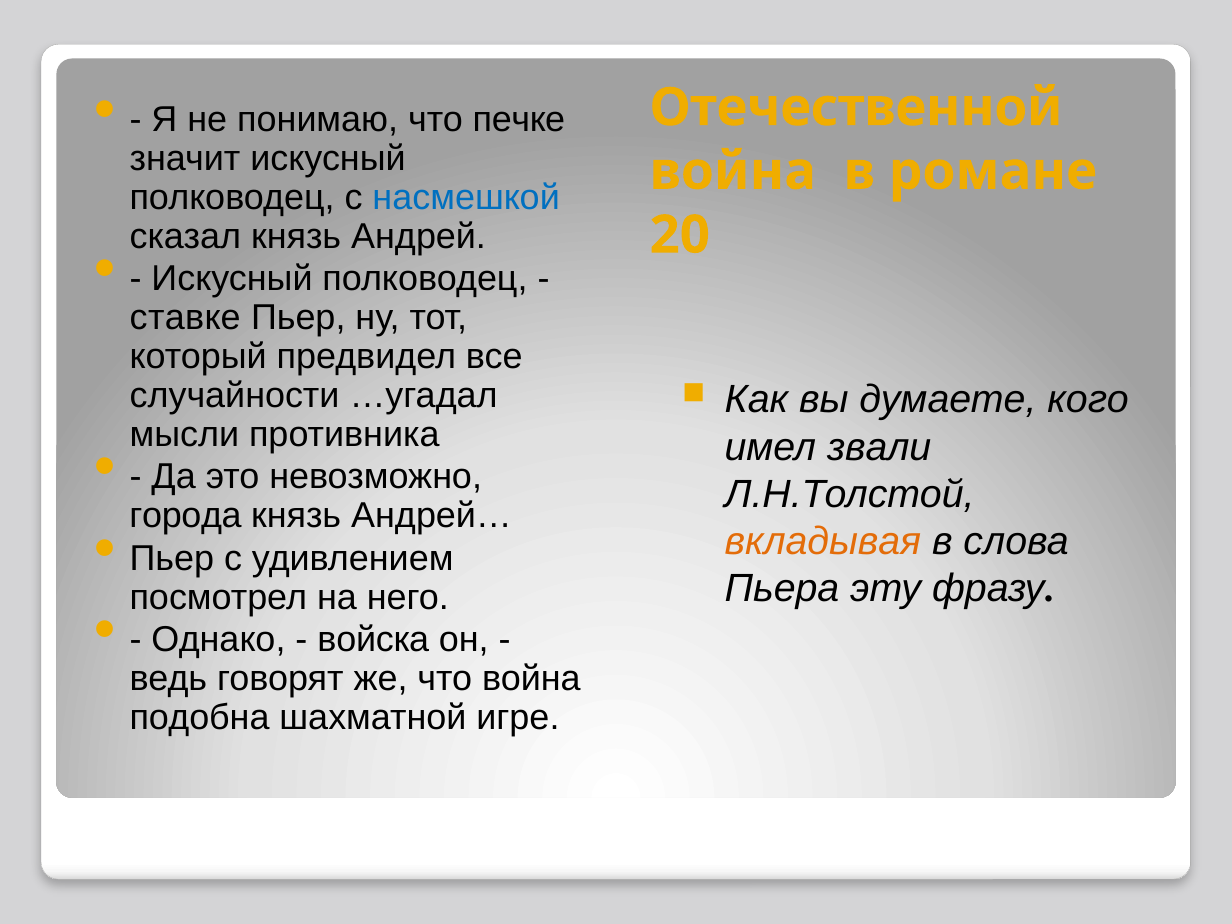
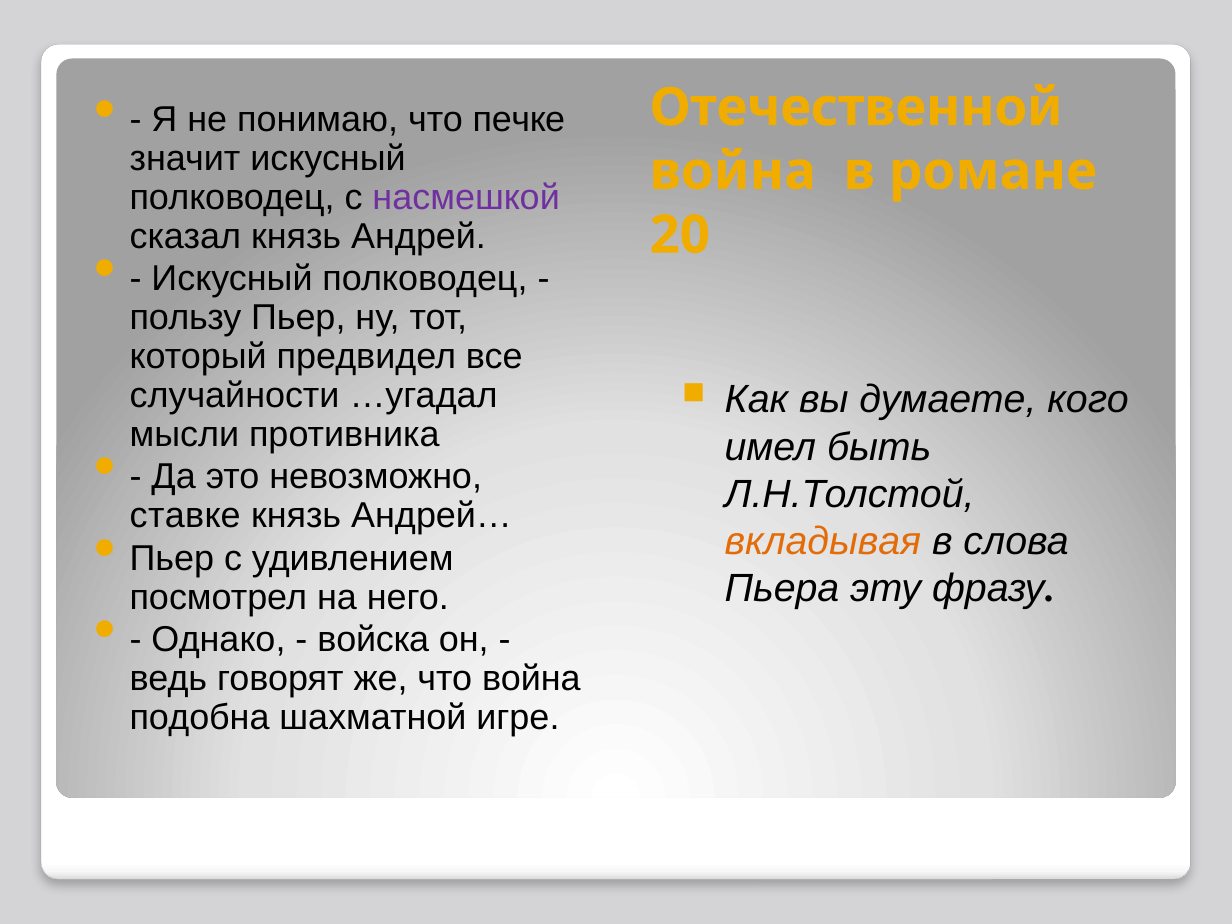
насмешкой colour: blue -> purple (466, 198)
ставке: ставке -> пользу (186, 318)
звали: звали -> быть (879, 447)
города: города -> ставке (185, 516)
